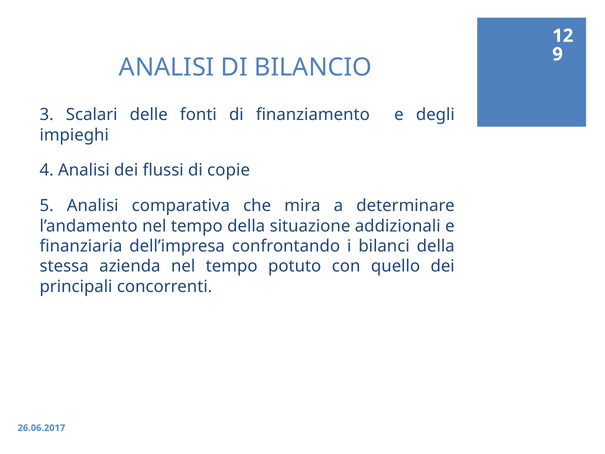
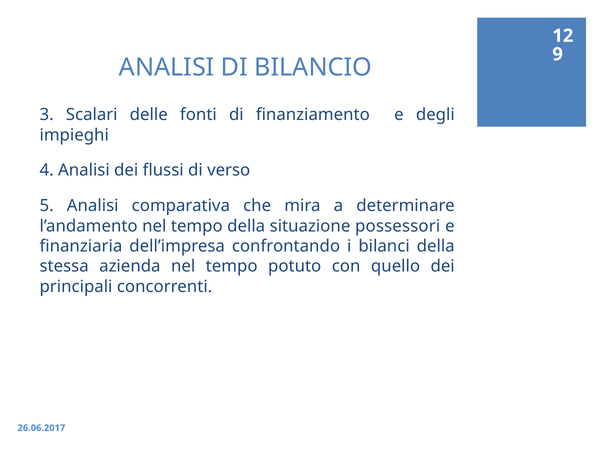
copie: copie -> verso (229, 170)
addizionali: addizionali -> possessori (398, 226)
